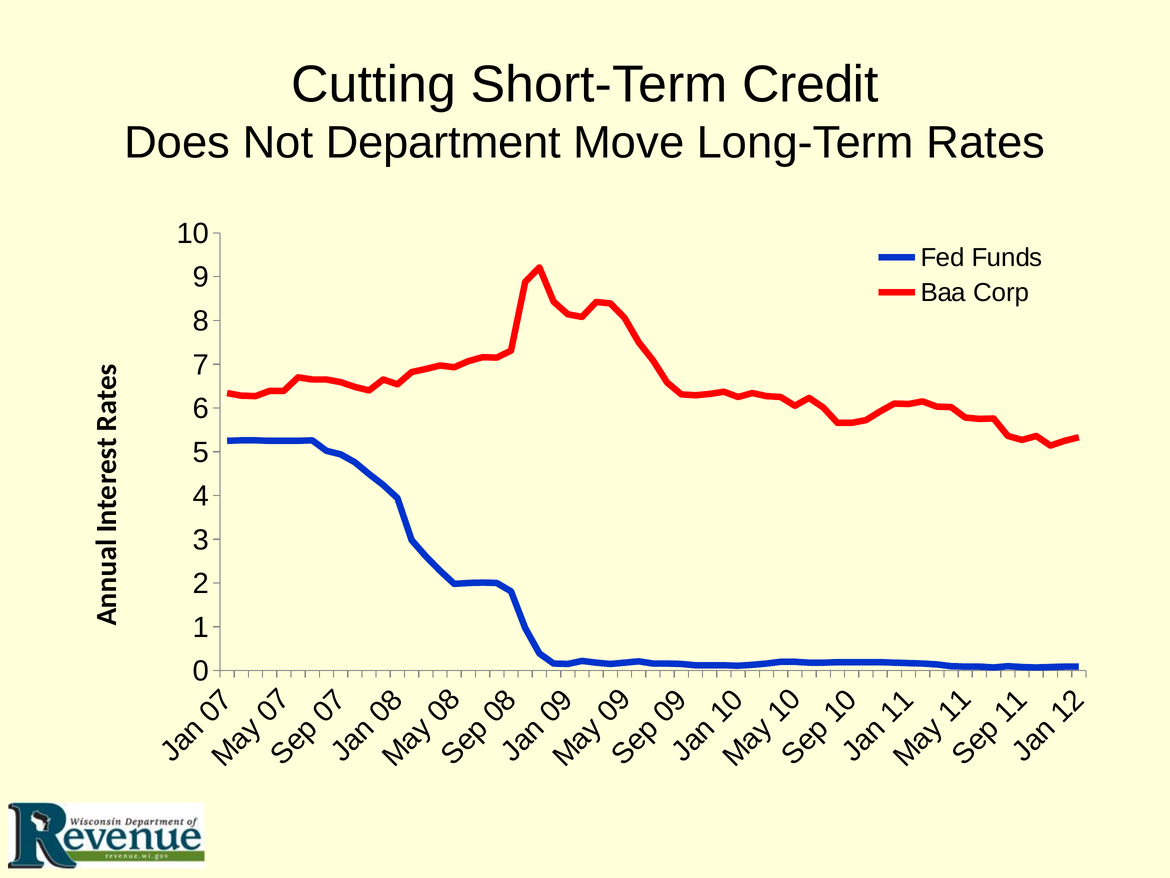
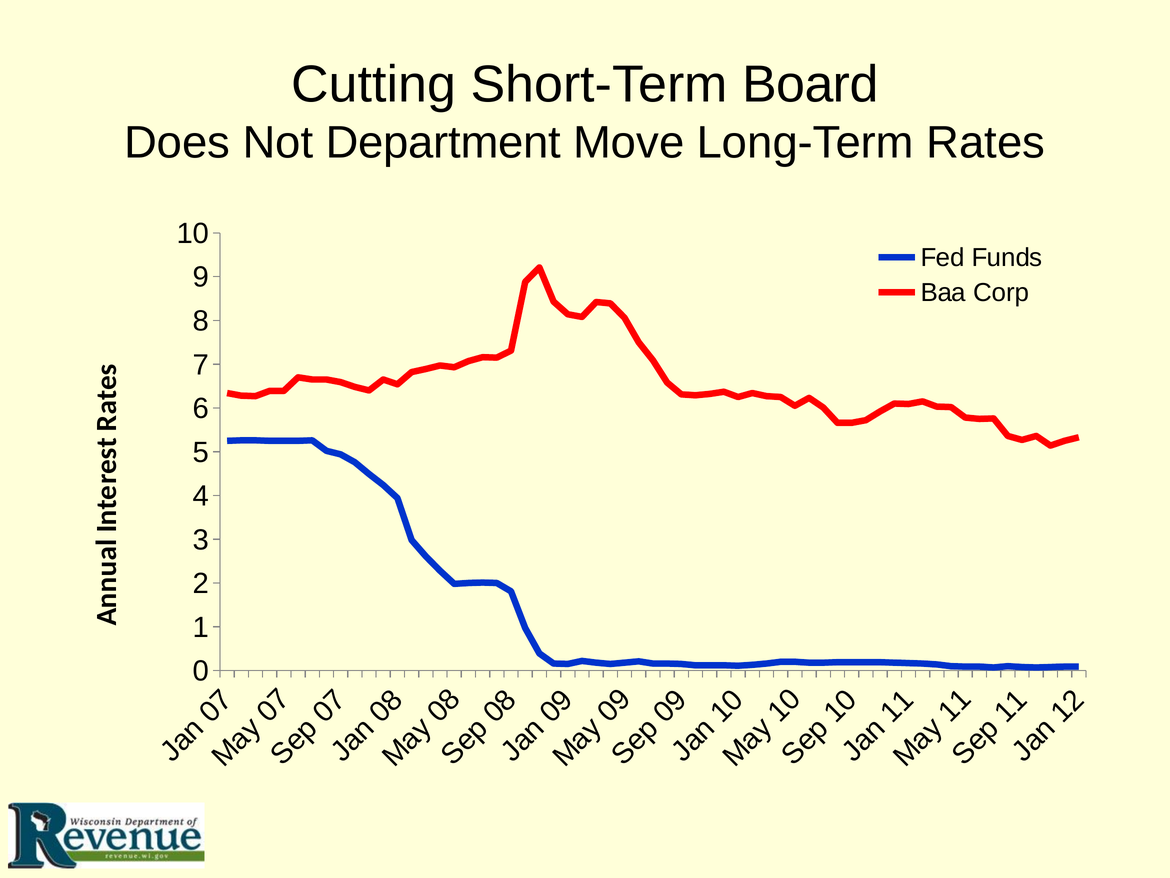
Credit: Credit -> Board (810, 85)
